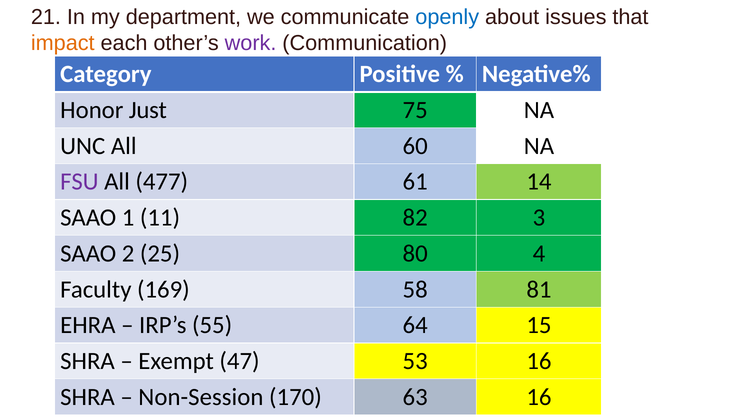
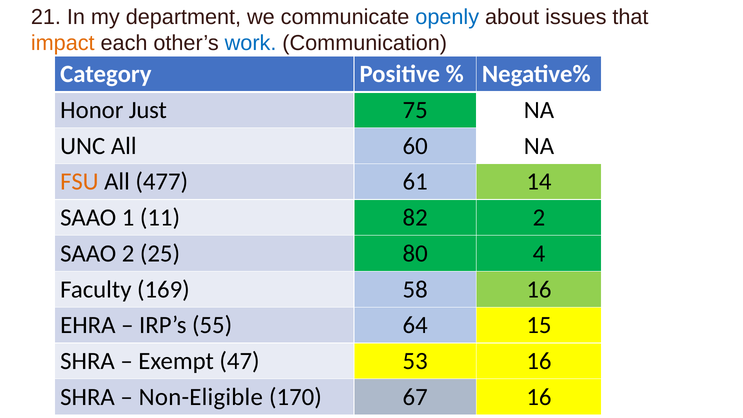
work colour: purple -> blue (251, 43)
FSU colour: purple -> orange (79, 182)
82 3: 3 -> 2 (539, 218)
58 81: 81 -> 16 (539, 289)
Non-Session: Non-Session -> Non-Eligible (201, 397)
63: 63 -> 67 (415, 397)
